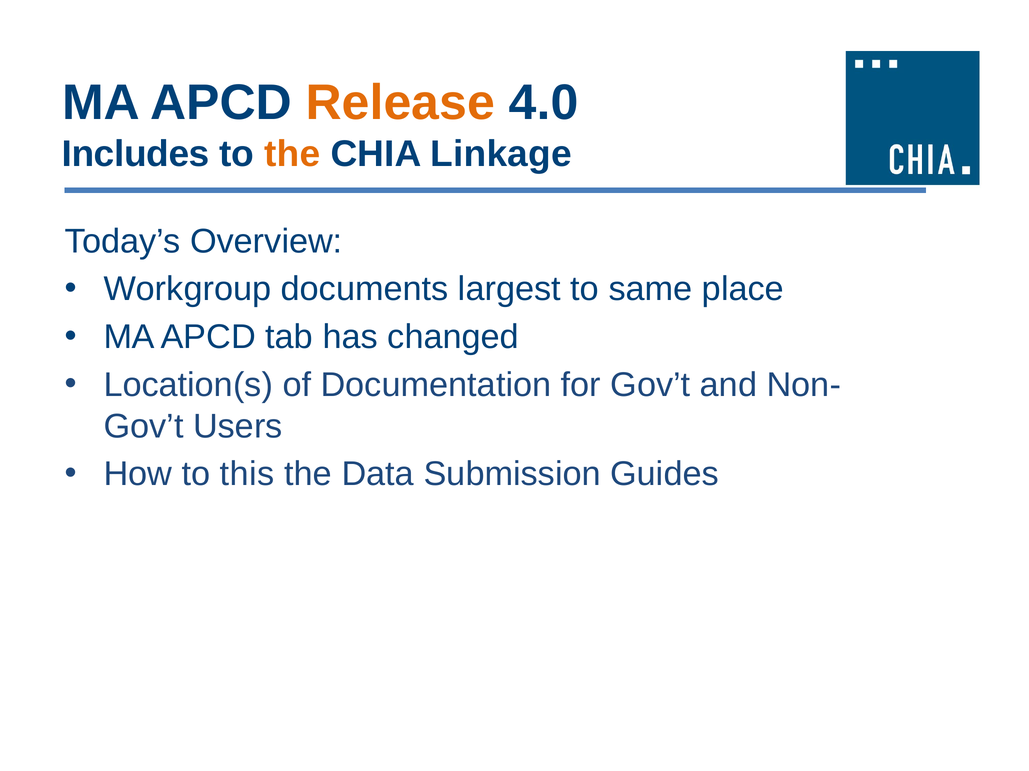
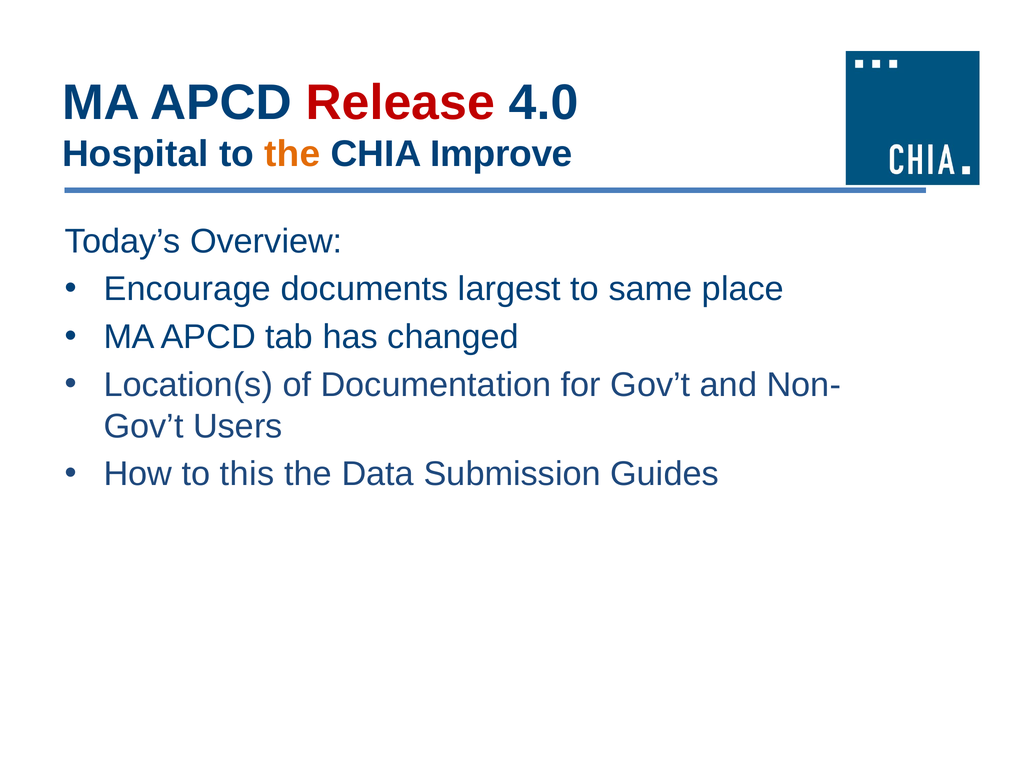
Release colour: orange -> red (400, 103)
Includes: Includes -> Hospital (135, 154)
Linkage: Linkage -> Improve (501, 154)
Workgroup: Workgroup -> Encourage (187, 289)
